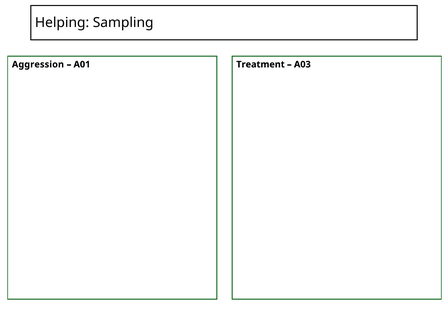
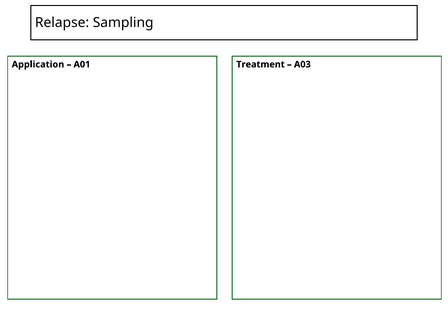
Helping: Helping -> Relapse (62, 23)
Aggression: Aggression -> Application (38, 64)
